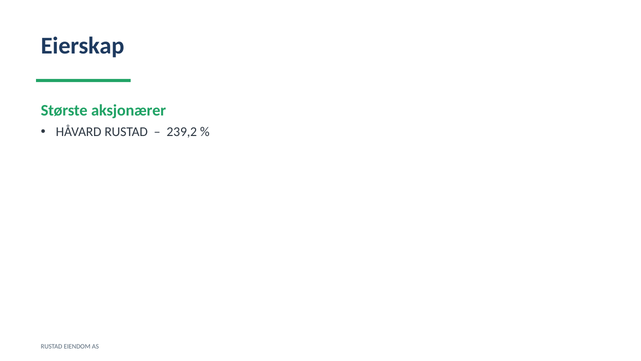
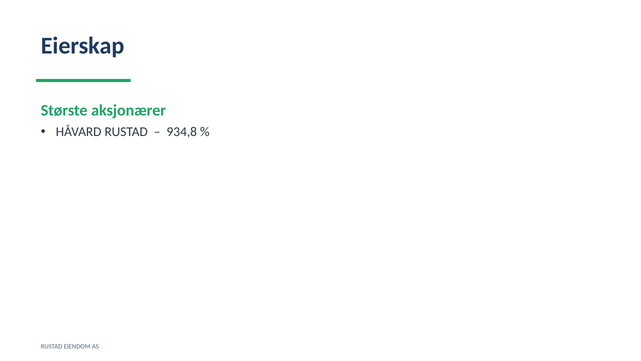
239,2: 239,2 -> 934,8 (182, 132)
